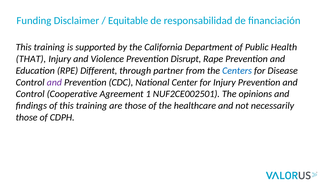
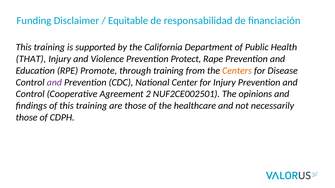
Disrupt: Disrupt -> Protect (186, 59)
Different: Different -> Promote (99, 71)
through partner: partner -> training (169, 71)
Centers colour: blue -> orange (237, 71)
1: 1 -> 2 (148, 94)
